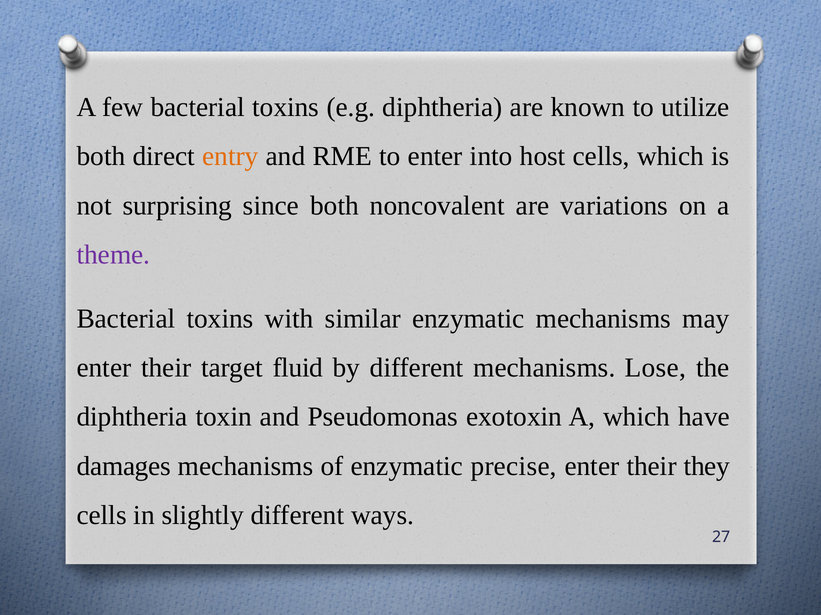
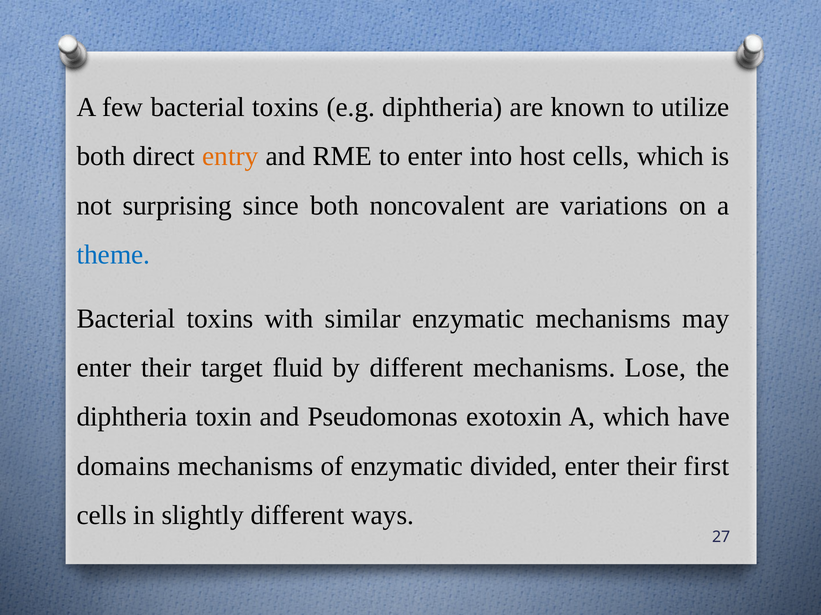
theme colour: purple -> blue (113, 255)
damages: damages -> domains (124, 467)
precise: precise -> divided (514, 467)
they: they -> first (707, 467)
